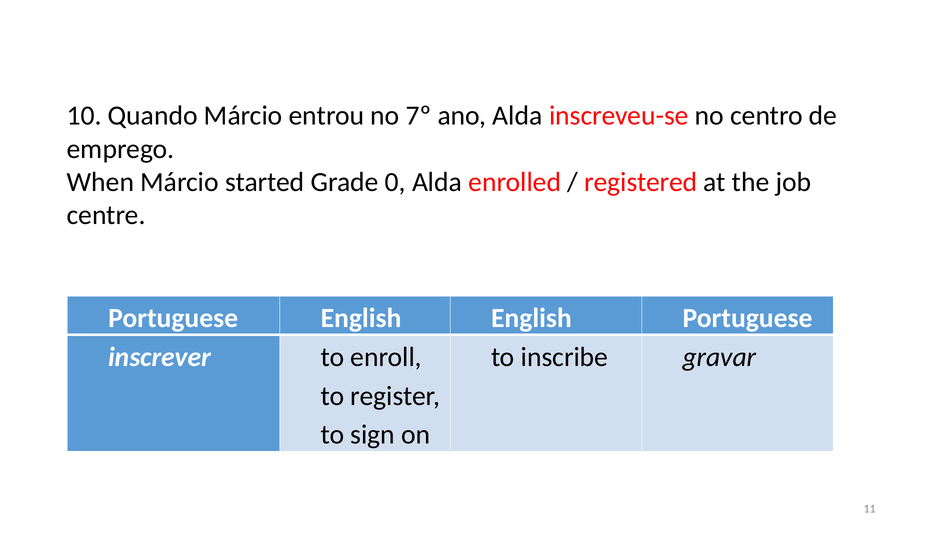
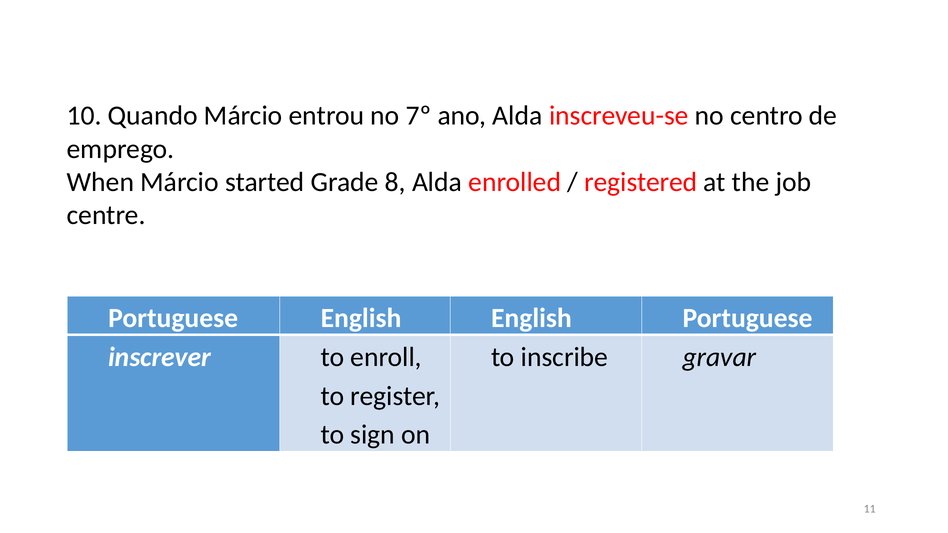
0: 0 -> 8 (395, 182)
